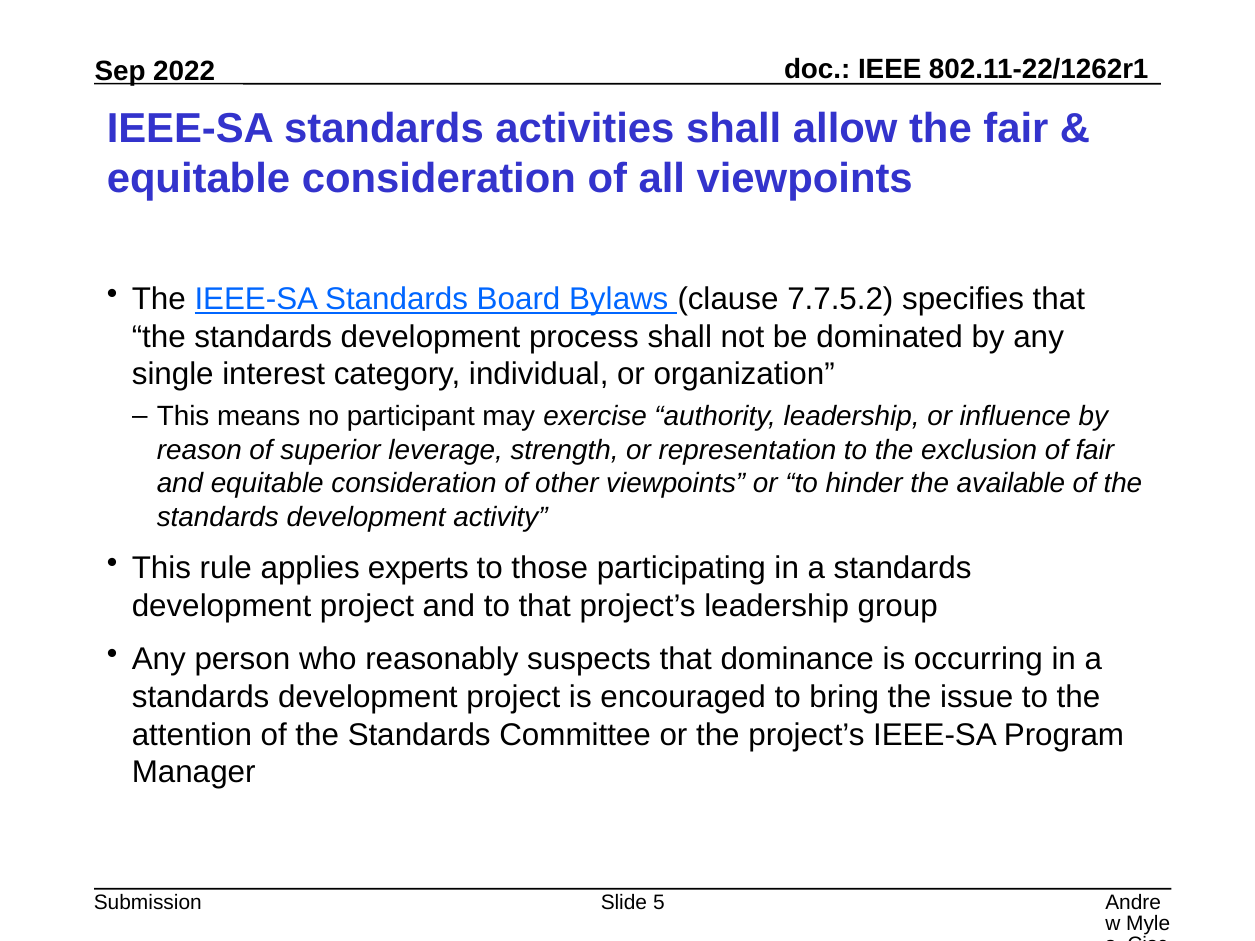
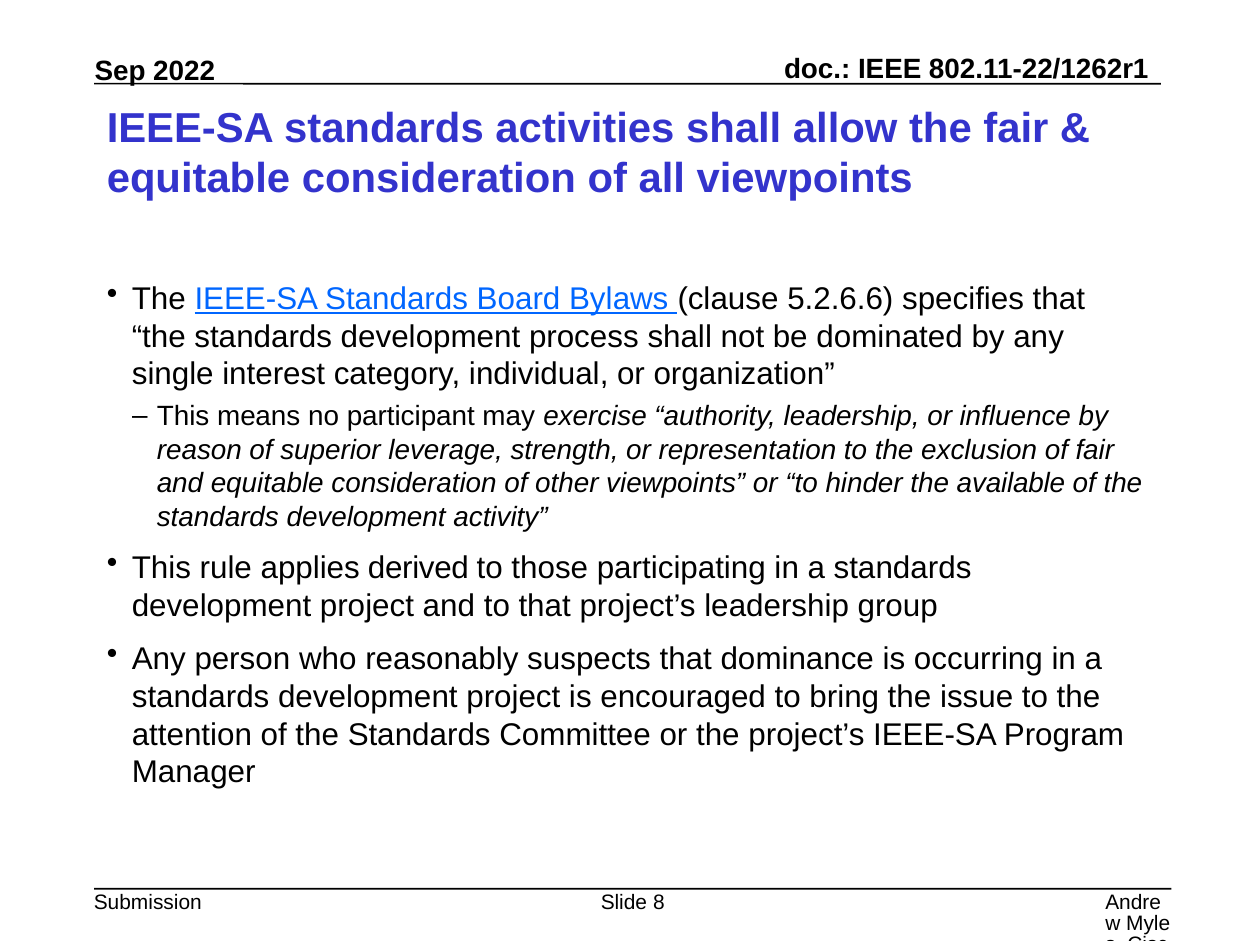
7.7.5.2: 7.7.5.2 -> 5.2.6.6 (840, 299)
experts: experts -> derived (418, 569)
5: 5 -> 8 (659, 903)
